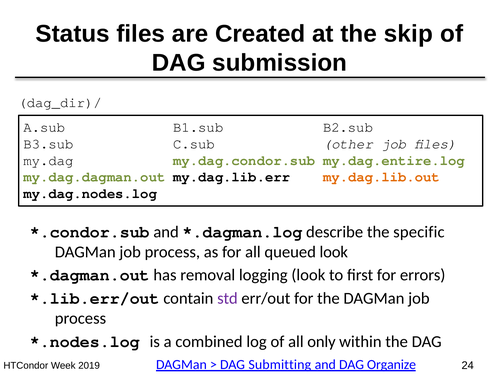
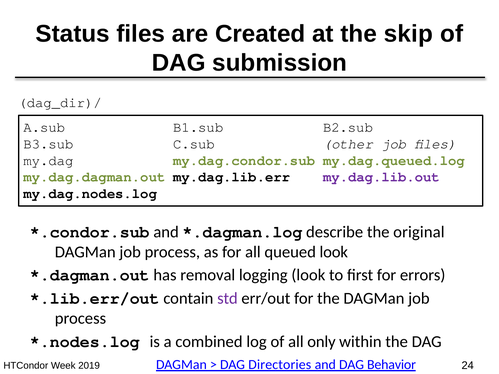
my.dag.entire.log: my.dag.entire.log -> my.dag.queued.log (394, 161)
my.dag.lib.out colour: orange -> purple (381, 177)
specific: specific -> original (419, 232)
Submitting: Submitting -> Directories (280, 365)
Organize: Organize -> Behavior (392, 365)
